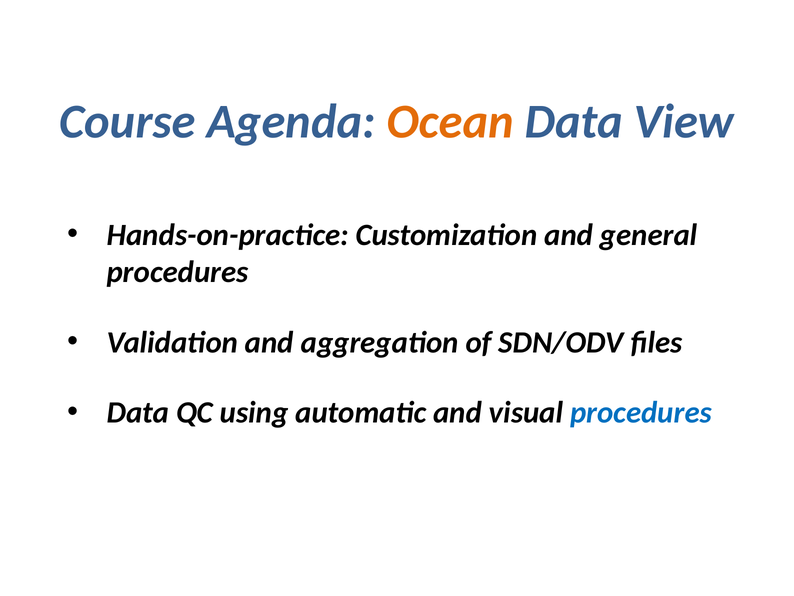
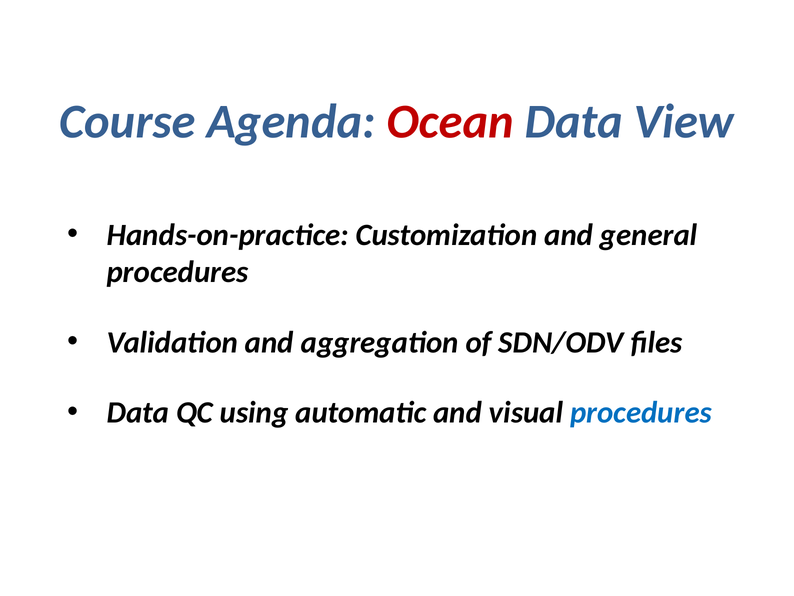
Ocean colour: orange -> red (450, 122)
